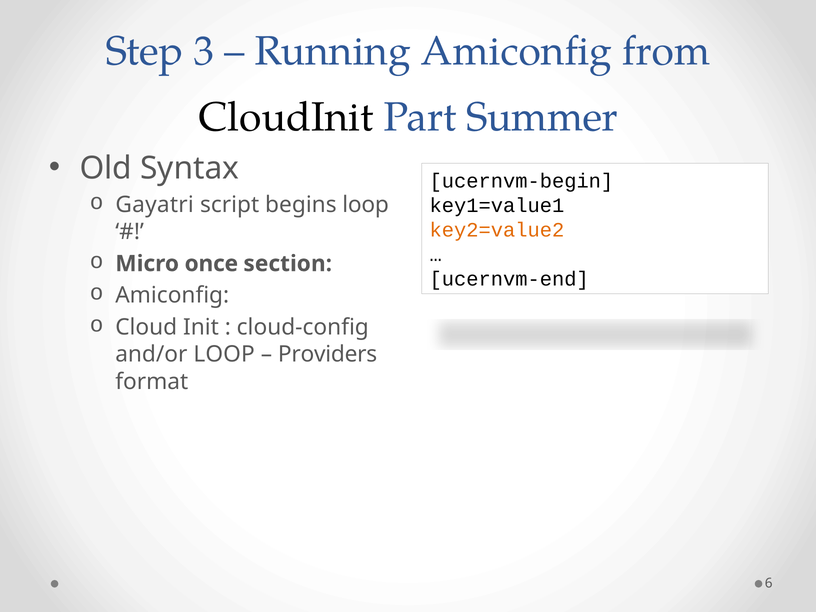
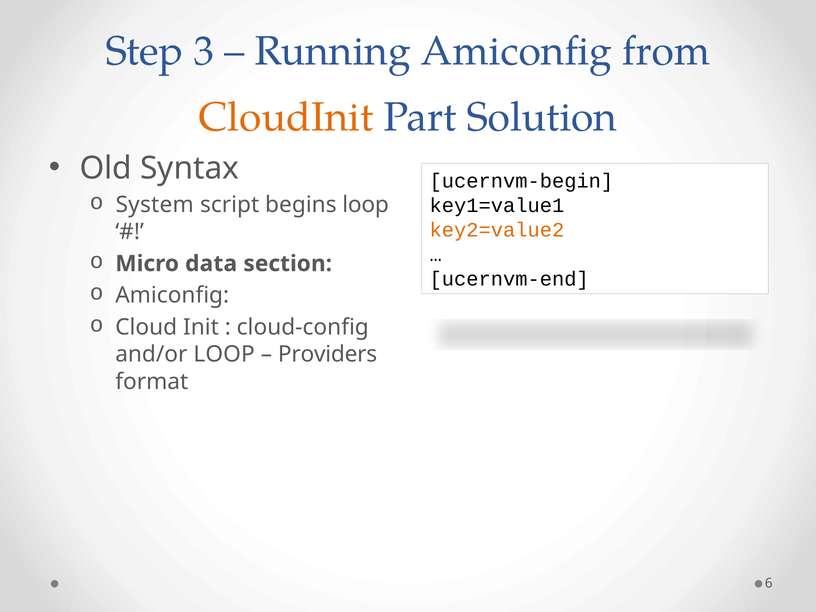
CloudInit colour: black -> orange (286, 117)
Summer: Summer -> Solution (542, 117)
Gayatri: Gayatri -> System (155, 205)
once: once -> data (211, 264)
